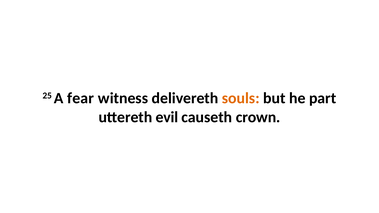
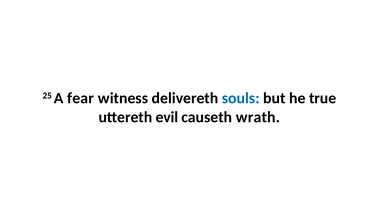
souls colour: orange -> blue (241, 98)
part: part -> true (323, 98)
crown: crown -> wrath (258, 117)
